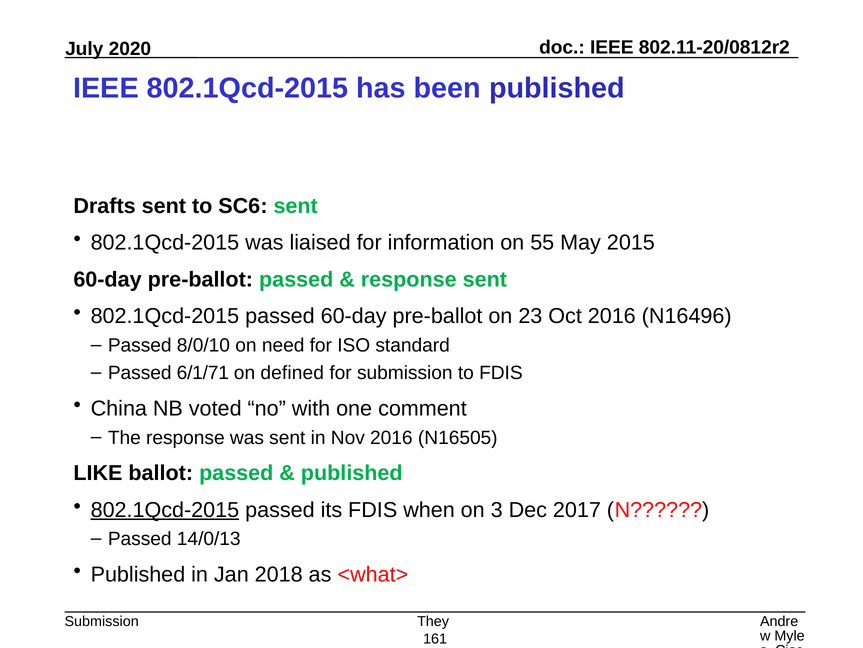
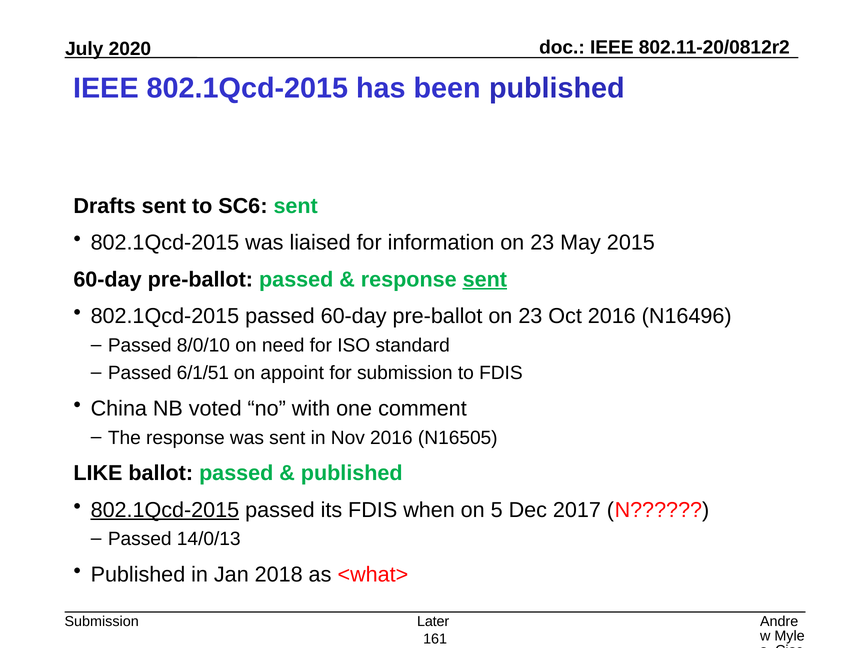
information on 55: 55 -> 23 (542, 242)
sent underline: none -> present (485, 279)
6/1/71: 6/1/71 -> 6/1/51 (203, 373)
defined: defined -> appoint (292, 373)
3: 3 -> 5 (497, 509)
They: They -> Later (433, 621)
